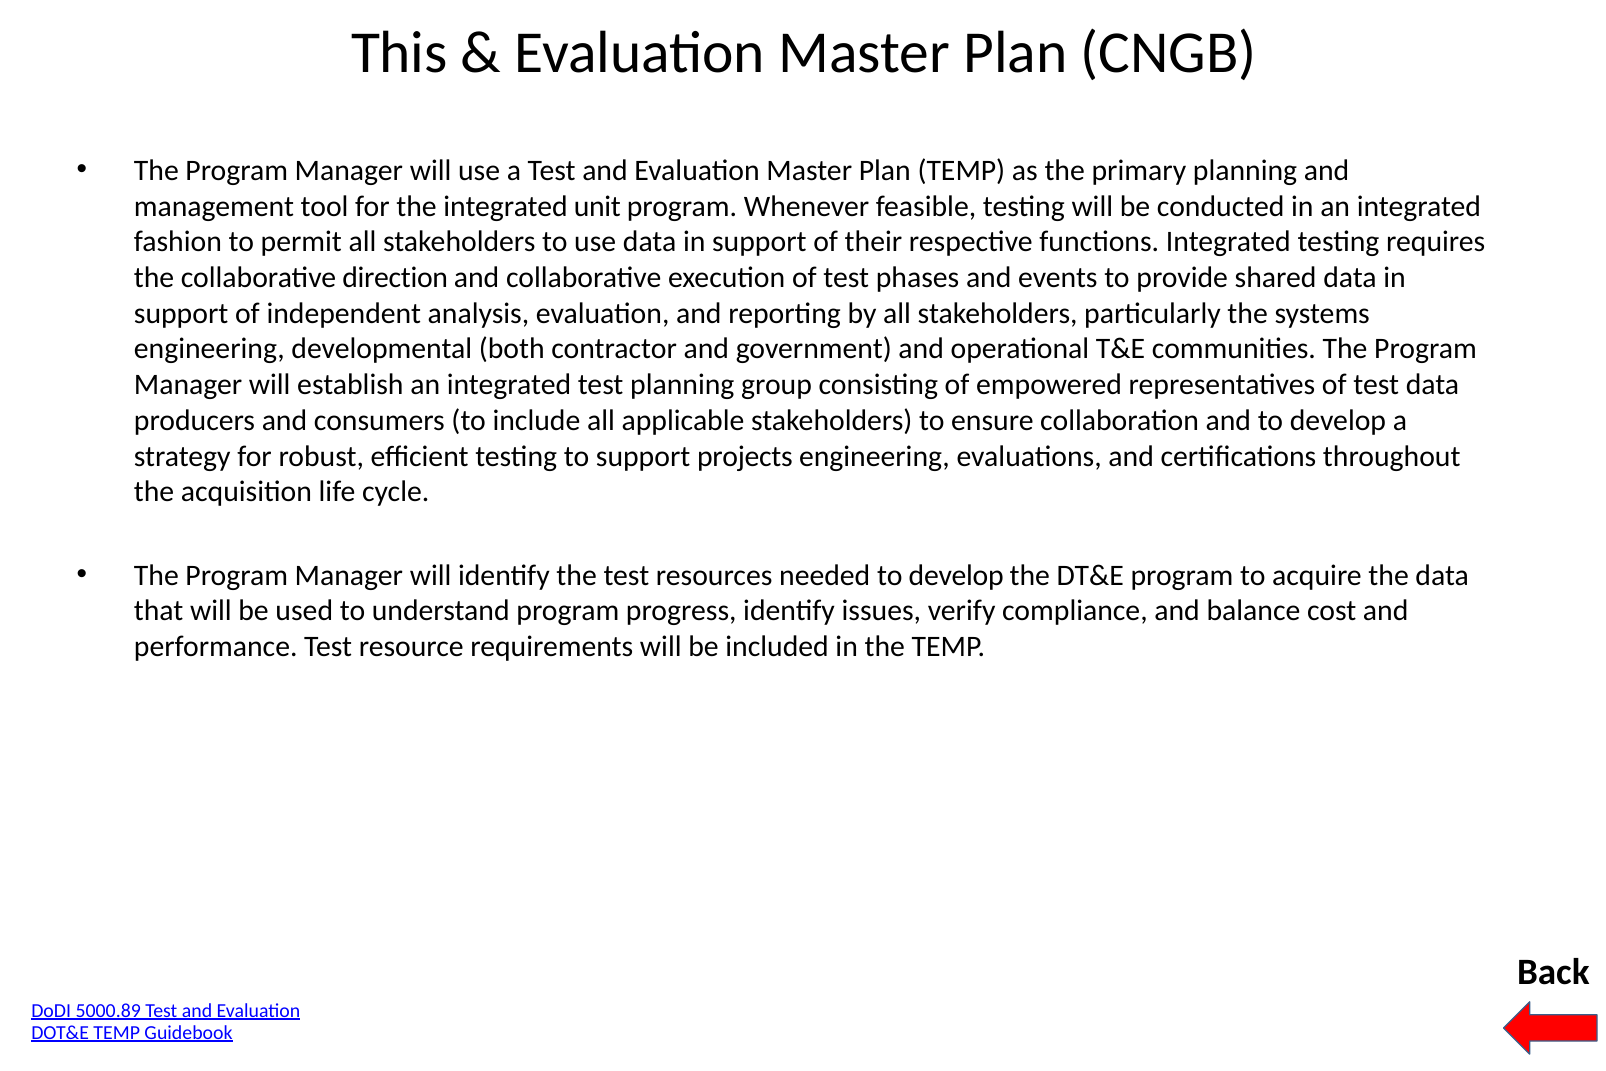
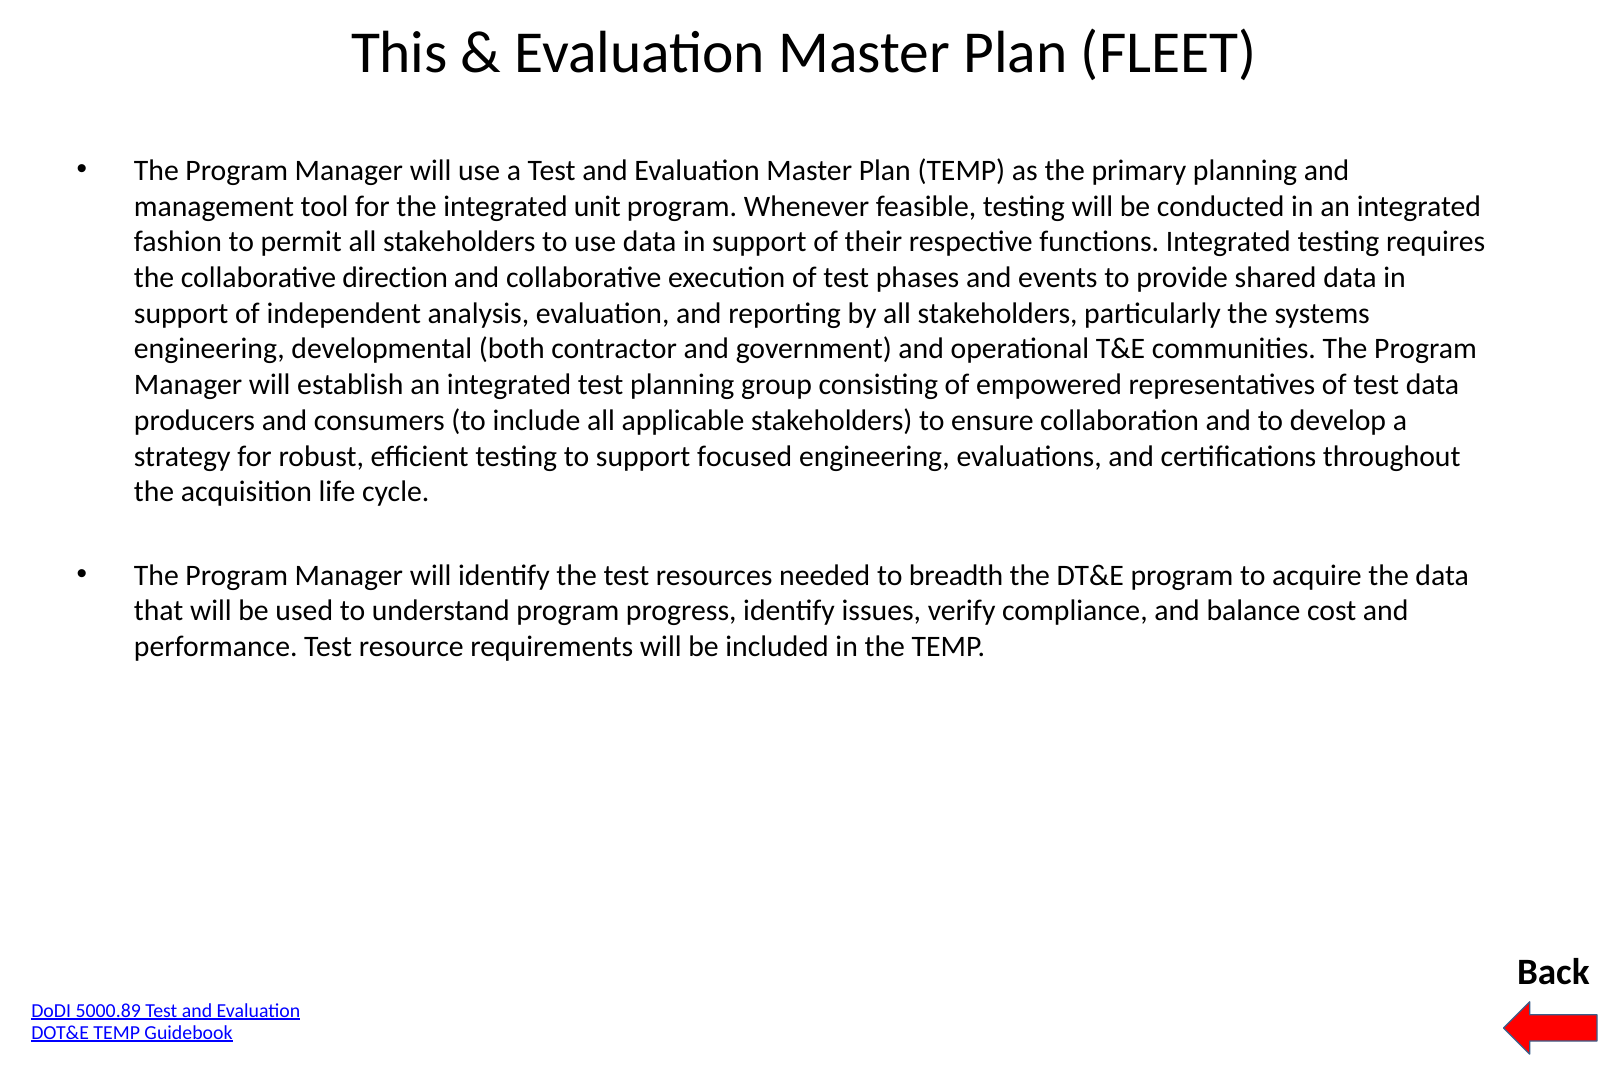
CNGB: CNGB -> FLEET (1169, 53)
projects: projects -> focused (745, 456)
needed to develop: develop -> breadth (956, 575)
